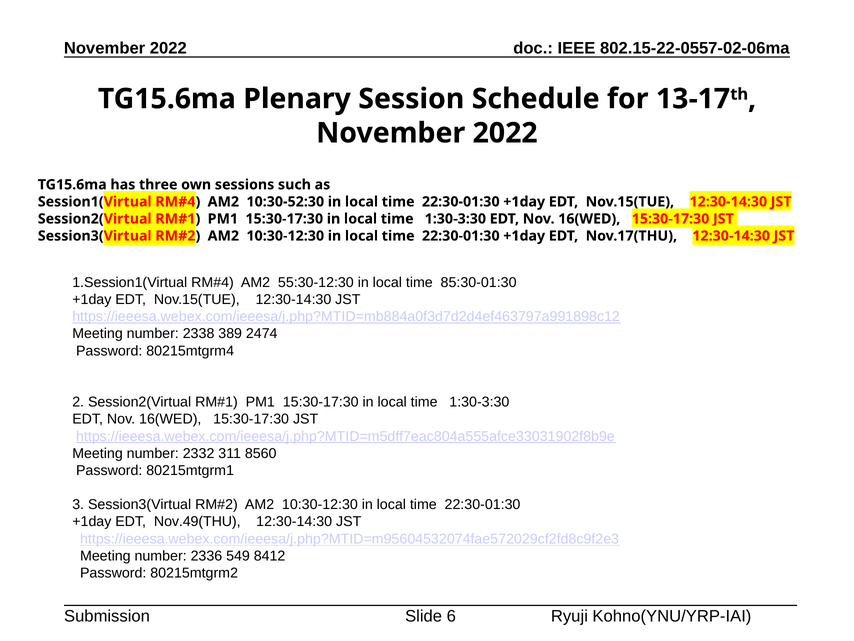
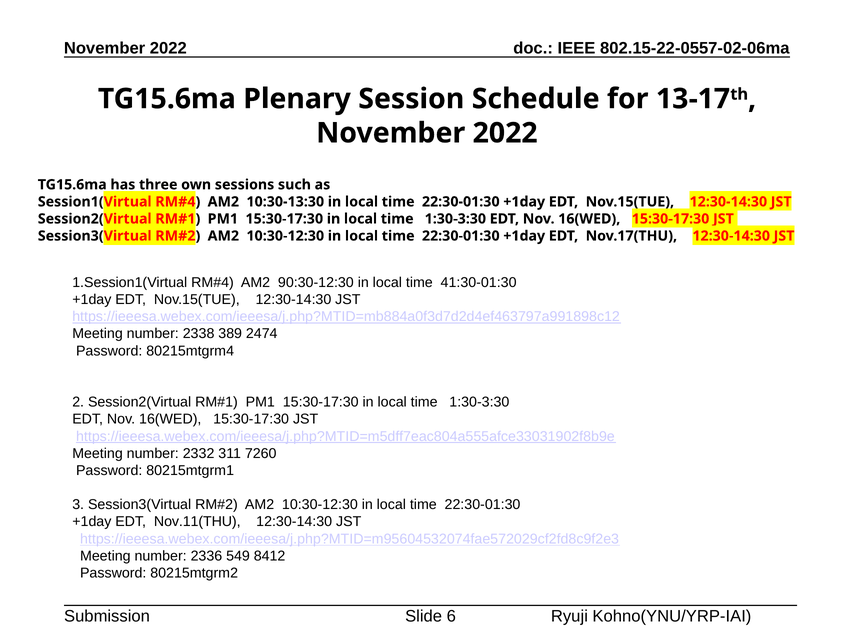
10:30-52:30: 10:30-52:30 -> 10:30-13:30 (285, 202)
55:30-12:30: 55:30-12:30 -> 90:30-12:30 (316, 282)
85:30-01:30: 85:30-01:30 -> 41:30-01:30 (479, 282)
8560: 8560 -> 7260 (261, 453)
Nov.49(THU: Nov.49(THU -> Nov.11(THU (197, 521)
